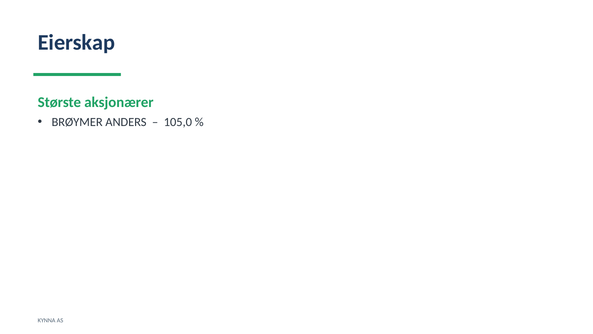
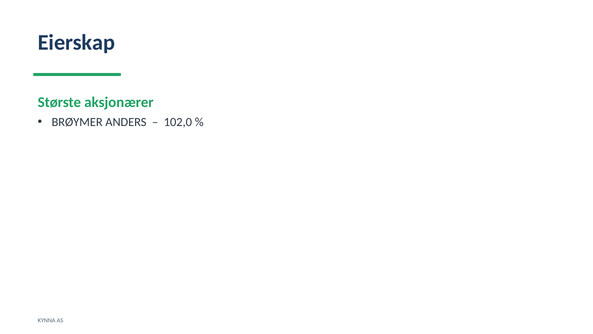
105,0: 105,0 -> 102,0 (178, 122)
